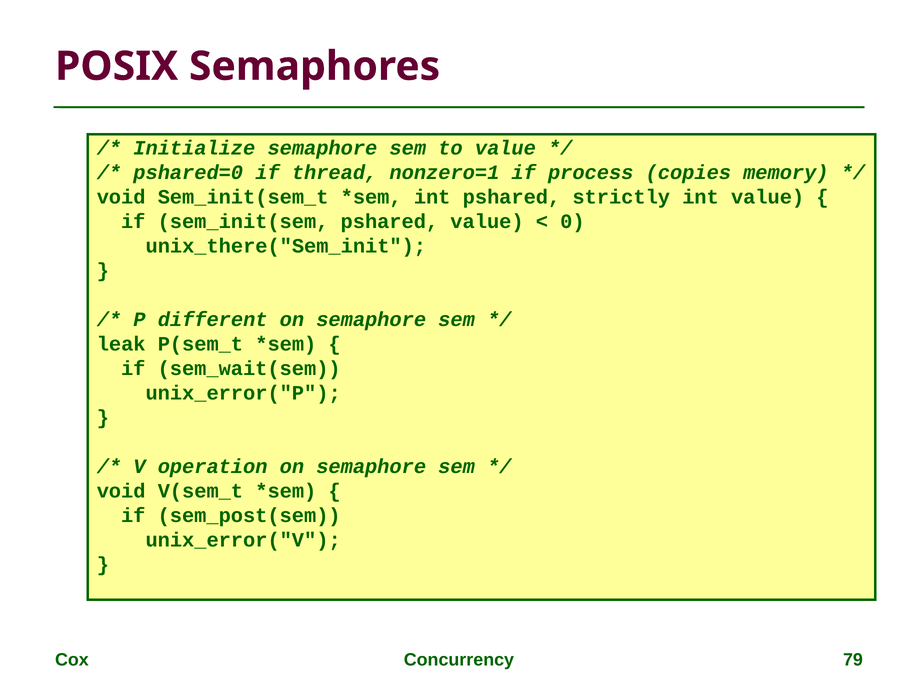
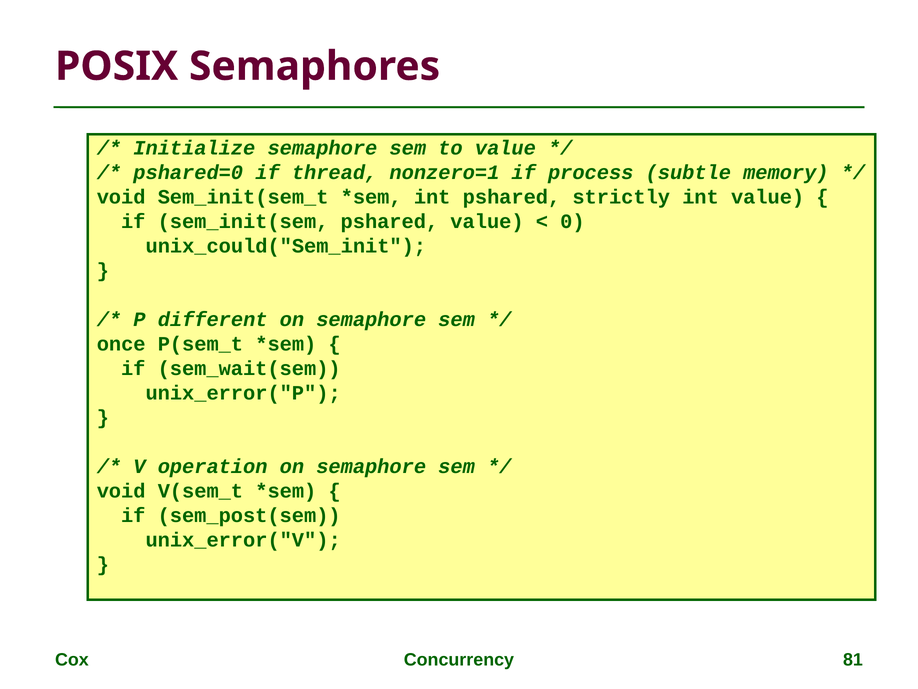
copies: copies -> subtle (688, 173)
unix_there("Sem_init: unix_there("Sem_init -> unix_could("Sem_init (286, 246)
leak: leak -> once (121, 344)
79: 79 -> 81 (853, 659)
